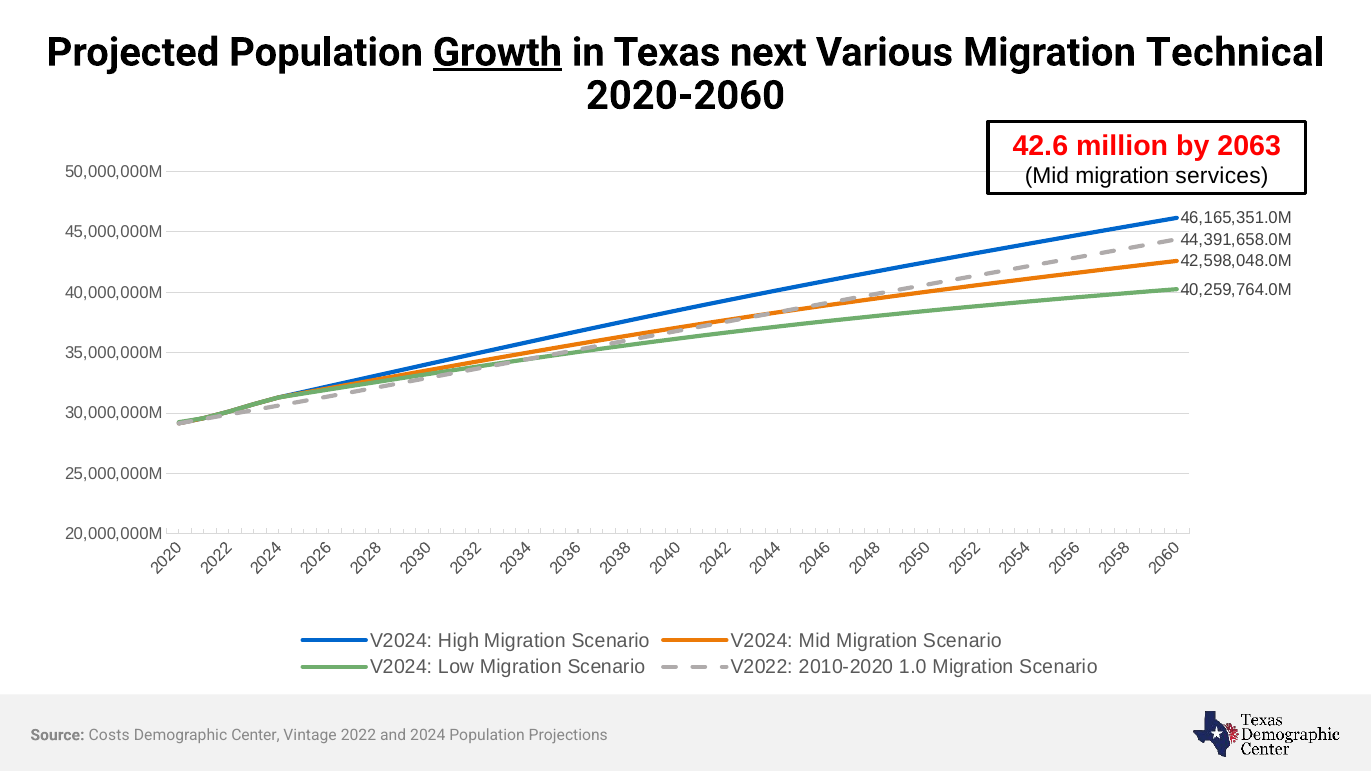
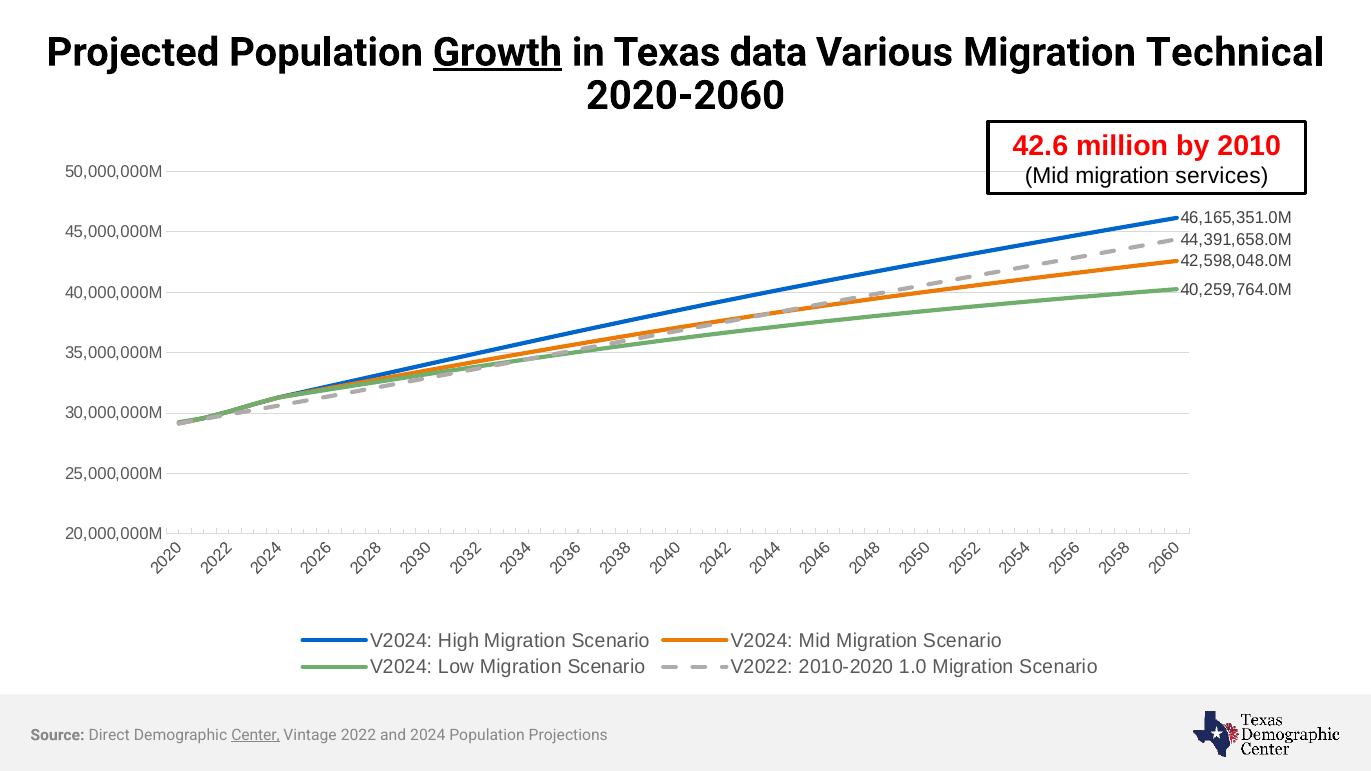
next: next -> data (768, 52)
2063: 2063 -> 2010 (1249, 146)
Costs: Costs -> Direct (109, 735)
Center underline: none -> present (255, 735)
